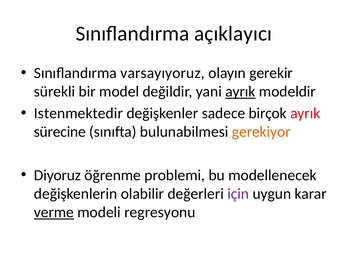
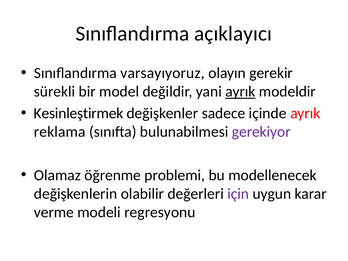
Istenmektedir: Istenmektedir -> Kesinleştirmek (79, 113)
birçok: birçok -> içinde (268, 113)
sürecine: sürecine -> reklama (60, 132)
gerekiyor colour: orange -> purple (261, 132)
Diyoruz: Diyoruz -> Olamaz (57, 175)
verme underline: present -> none (54, 212)
